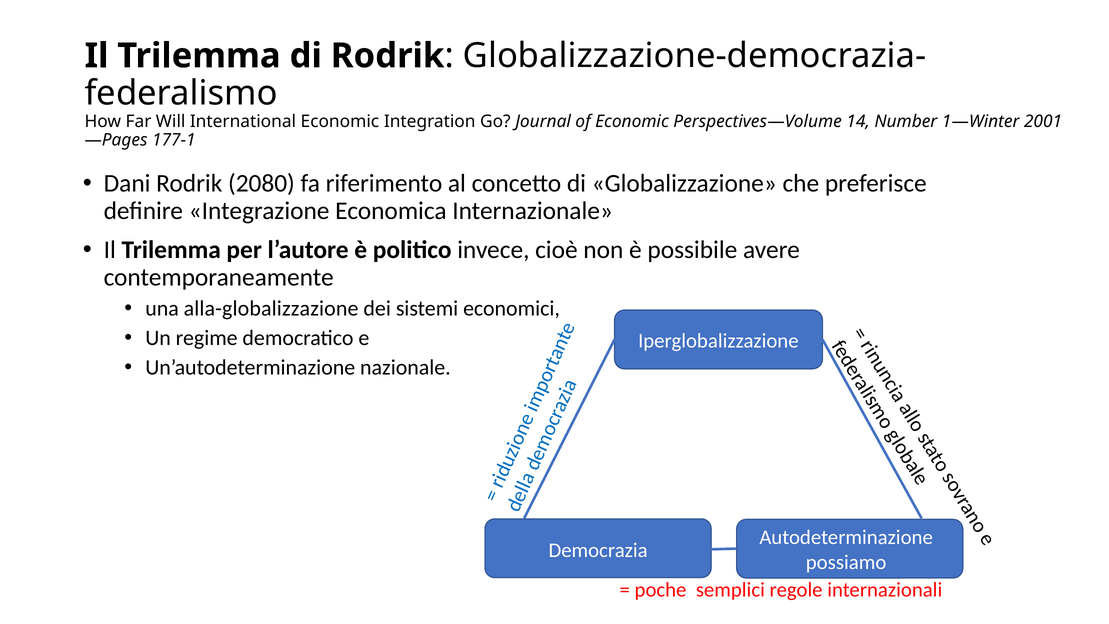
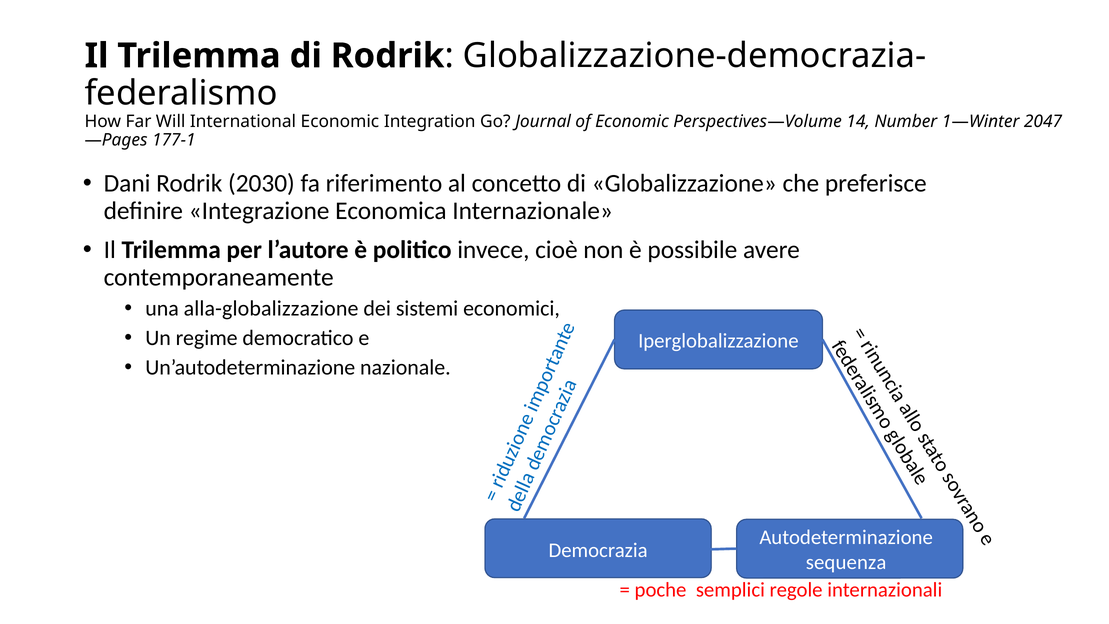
2001: 2001 -> 2047 (1043, 121)
2080: 2080 -> 2030 (261, 183)
possiamo: possiamo -> sequenza (846, 562)
